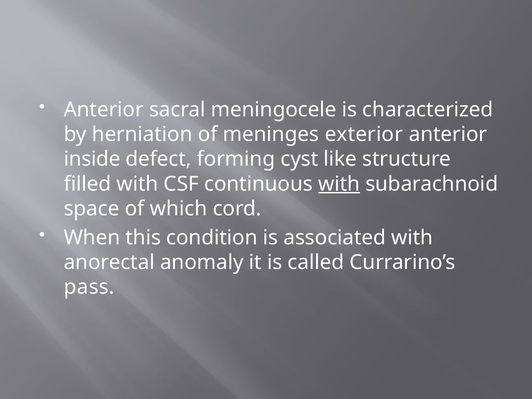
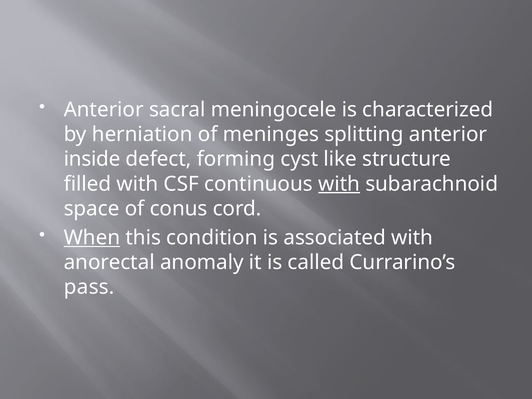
exterior: exterior -> splitting (364, 134)
which: which -> conus (179, 209)
When underline: none -> present (92, 238)
